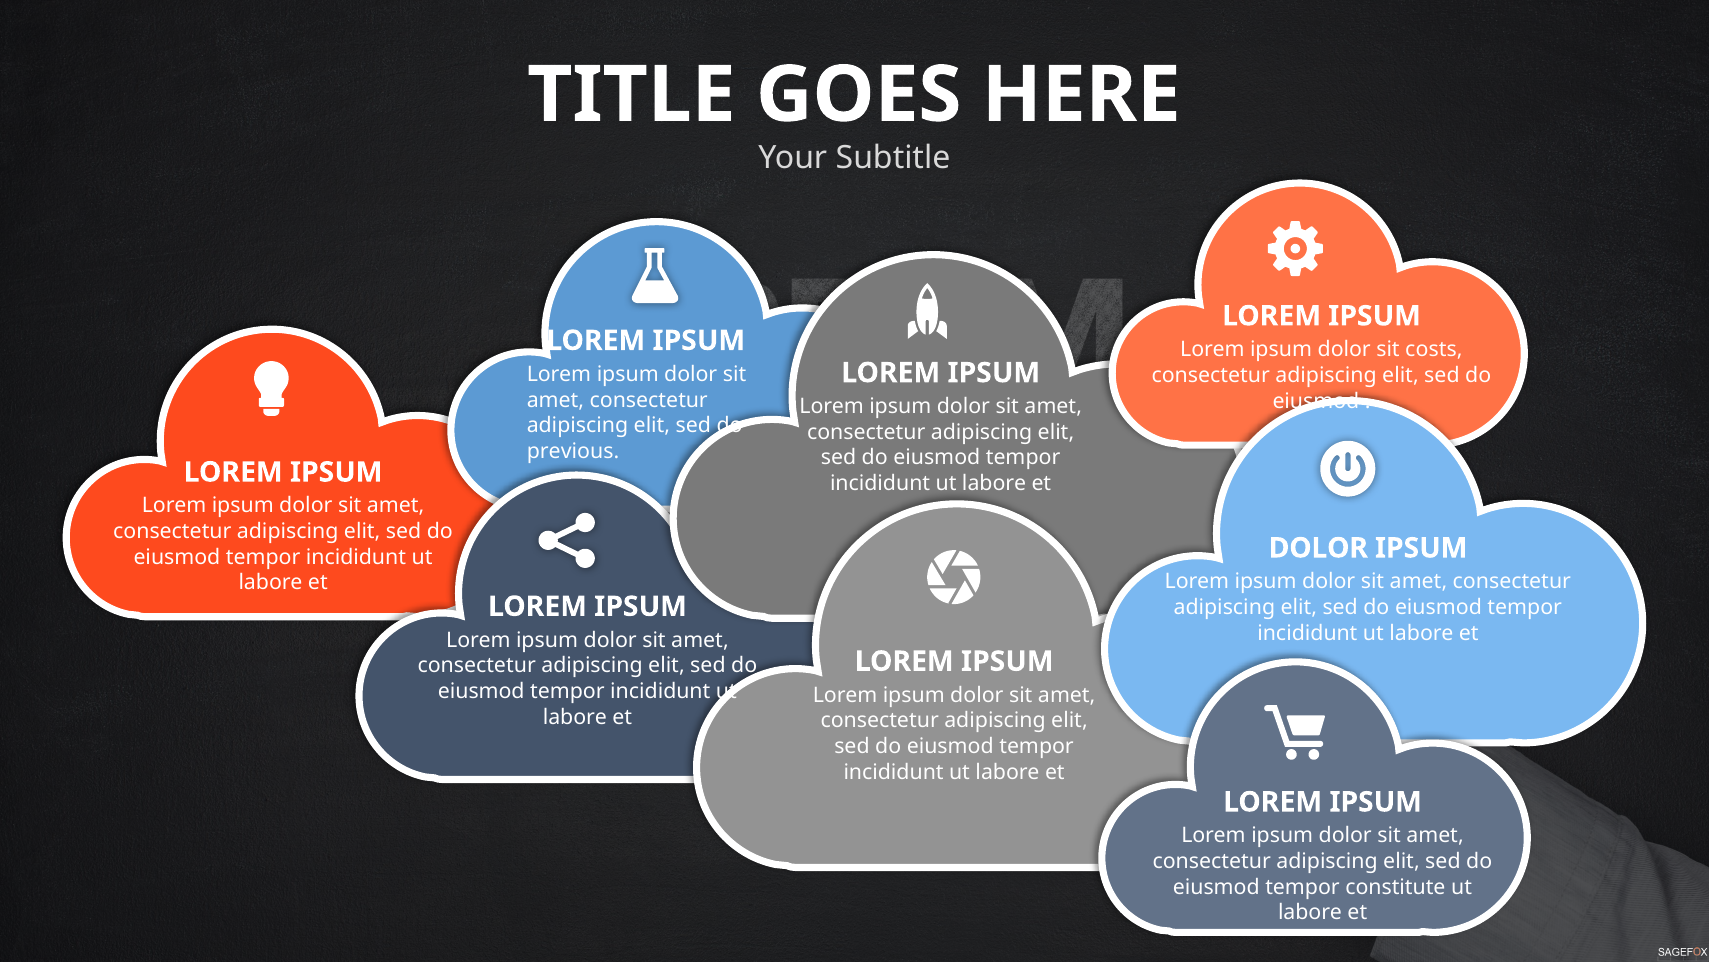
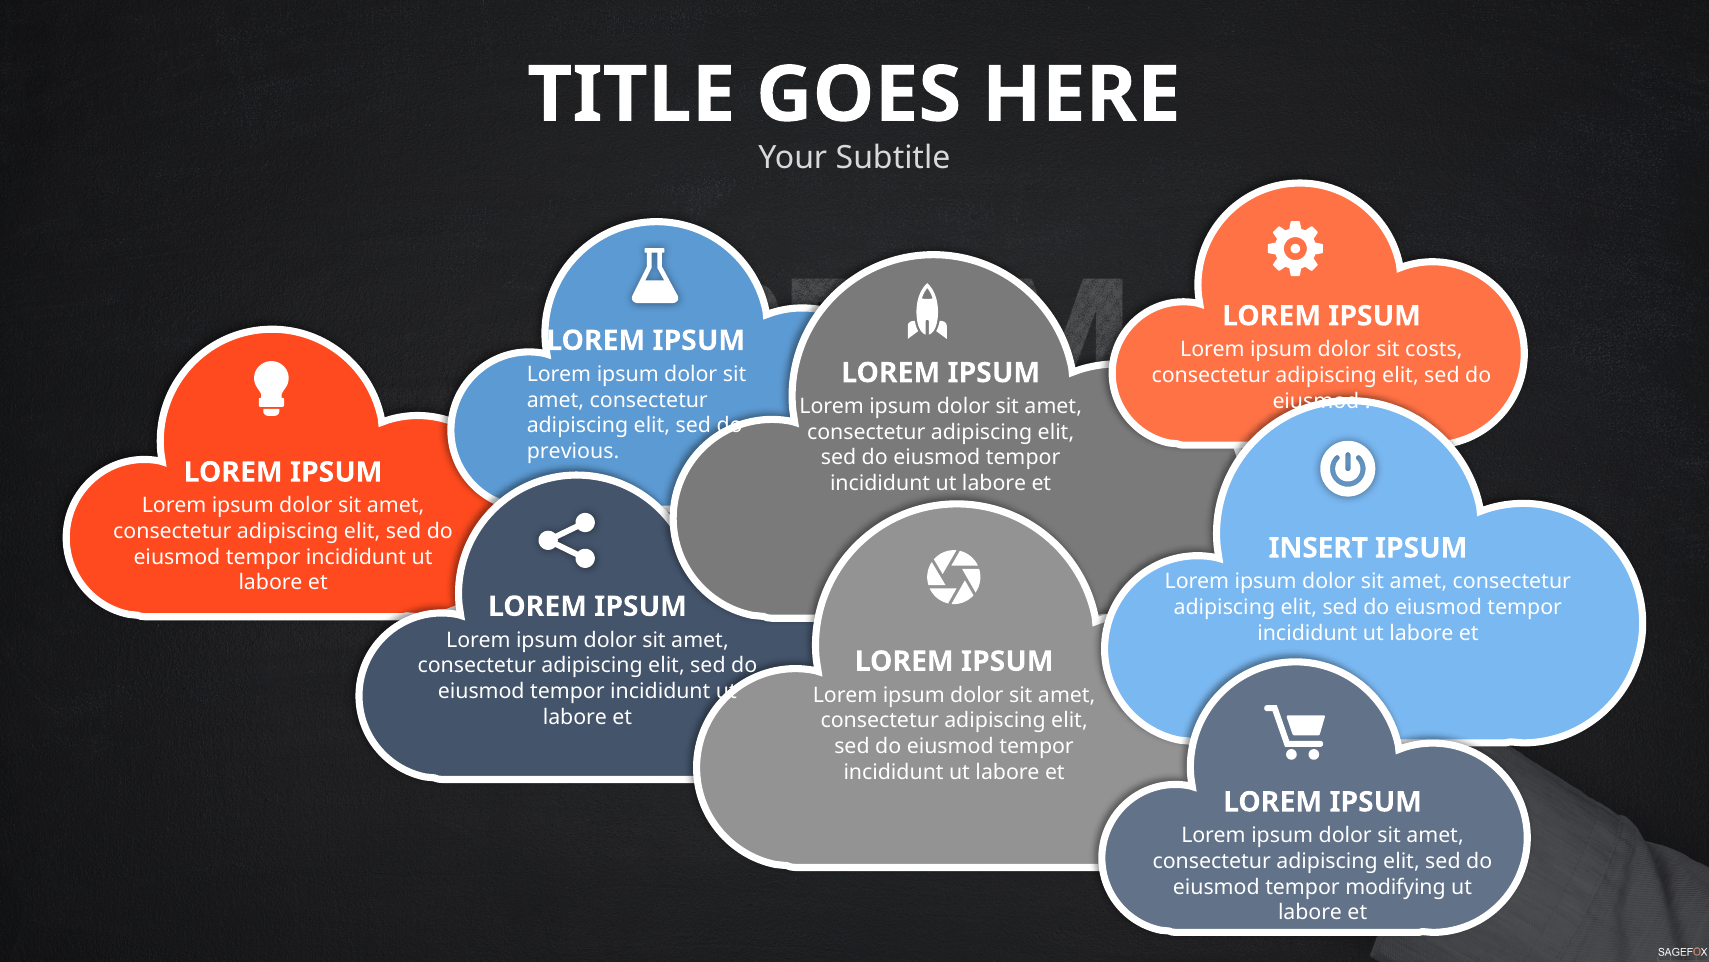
DOLOR: DOLOR -> INSERT (1318, 548)
constitute: constitute -> modifying (1395, 886)
